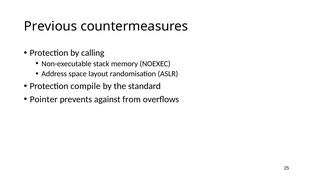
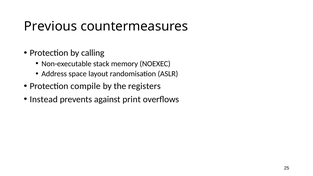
standard: standard -> registers (144, 86)
Pointer: Pointer -> Instead (44, 99)
from: from -> print (132, 99)
